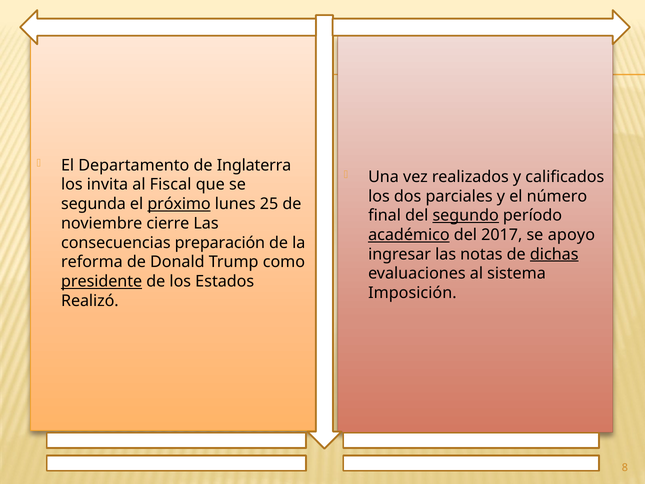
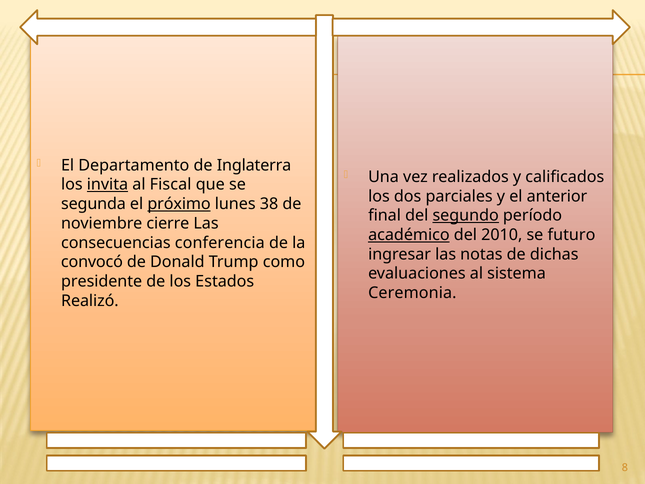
invita underline: none -> present (107, 185)
número: número -> anterior (557, 196)
25: 25 -> 38 (269, 204)
2017: 2017 -> 2010 (502, 235)
apoyo: apoyo -> futuro (572, 235)
preparación: preparación -> conferencia (220, 243)
dichas underline: present -> none (554, 254)
reforma: reforma -> convocó (92, 262)
presidente underline: present -> none (102, 281)
Imposición: Imposición -> Ceremonia (412, 293)
